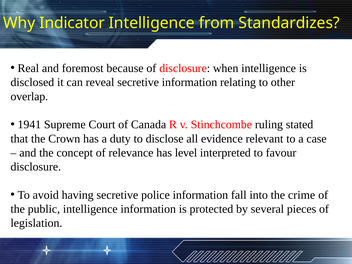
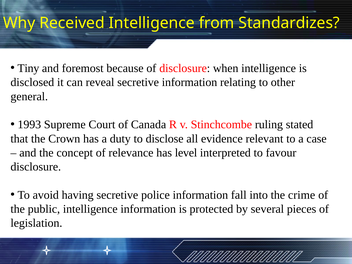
Indicator: Indicator -> Received (72, 23)
Real: Real -> Tiny (28, 68)
overlap: overlap -> general (29, 96)
1941: 1941 -> 1993 (29, 125)
